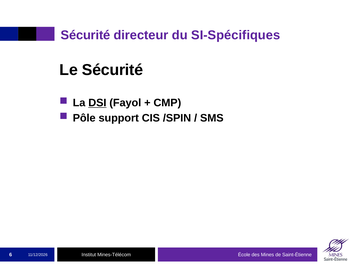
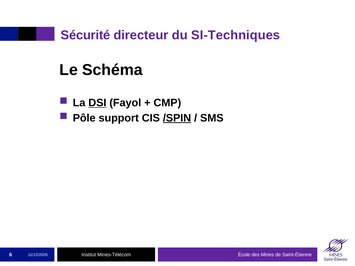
SI-Spécifiques: SI-Spécifiques -> SI-Techniques (236, 35)
Le Sécurité: Sécurité -> Schéma (112, 70)
/SPIN underline: none -> present (177, 118)
